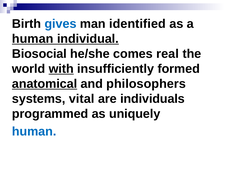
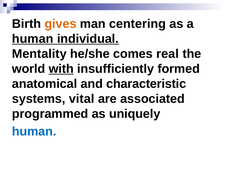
gives colour: blue -> orange (60, 24)
identified: identified -> centering (137, 24)
Biosocial: Biosocial -> Mentality (39, 54)
anatomical underline: present -> none (45, 84)
philosophers: philosophers -> characteristic (146, 84)
individuals: individuals -> associated (152, 99)
